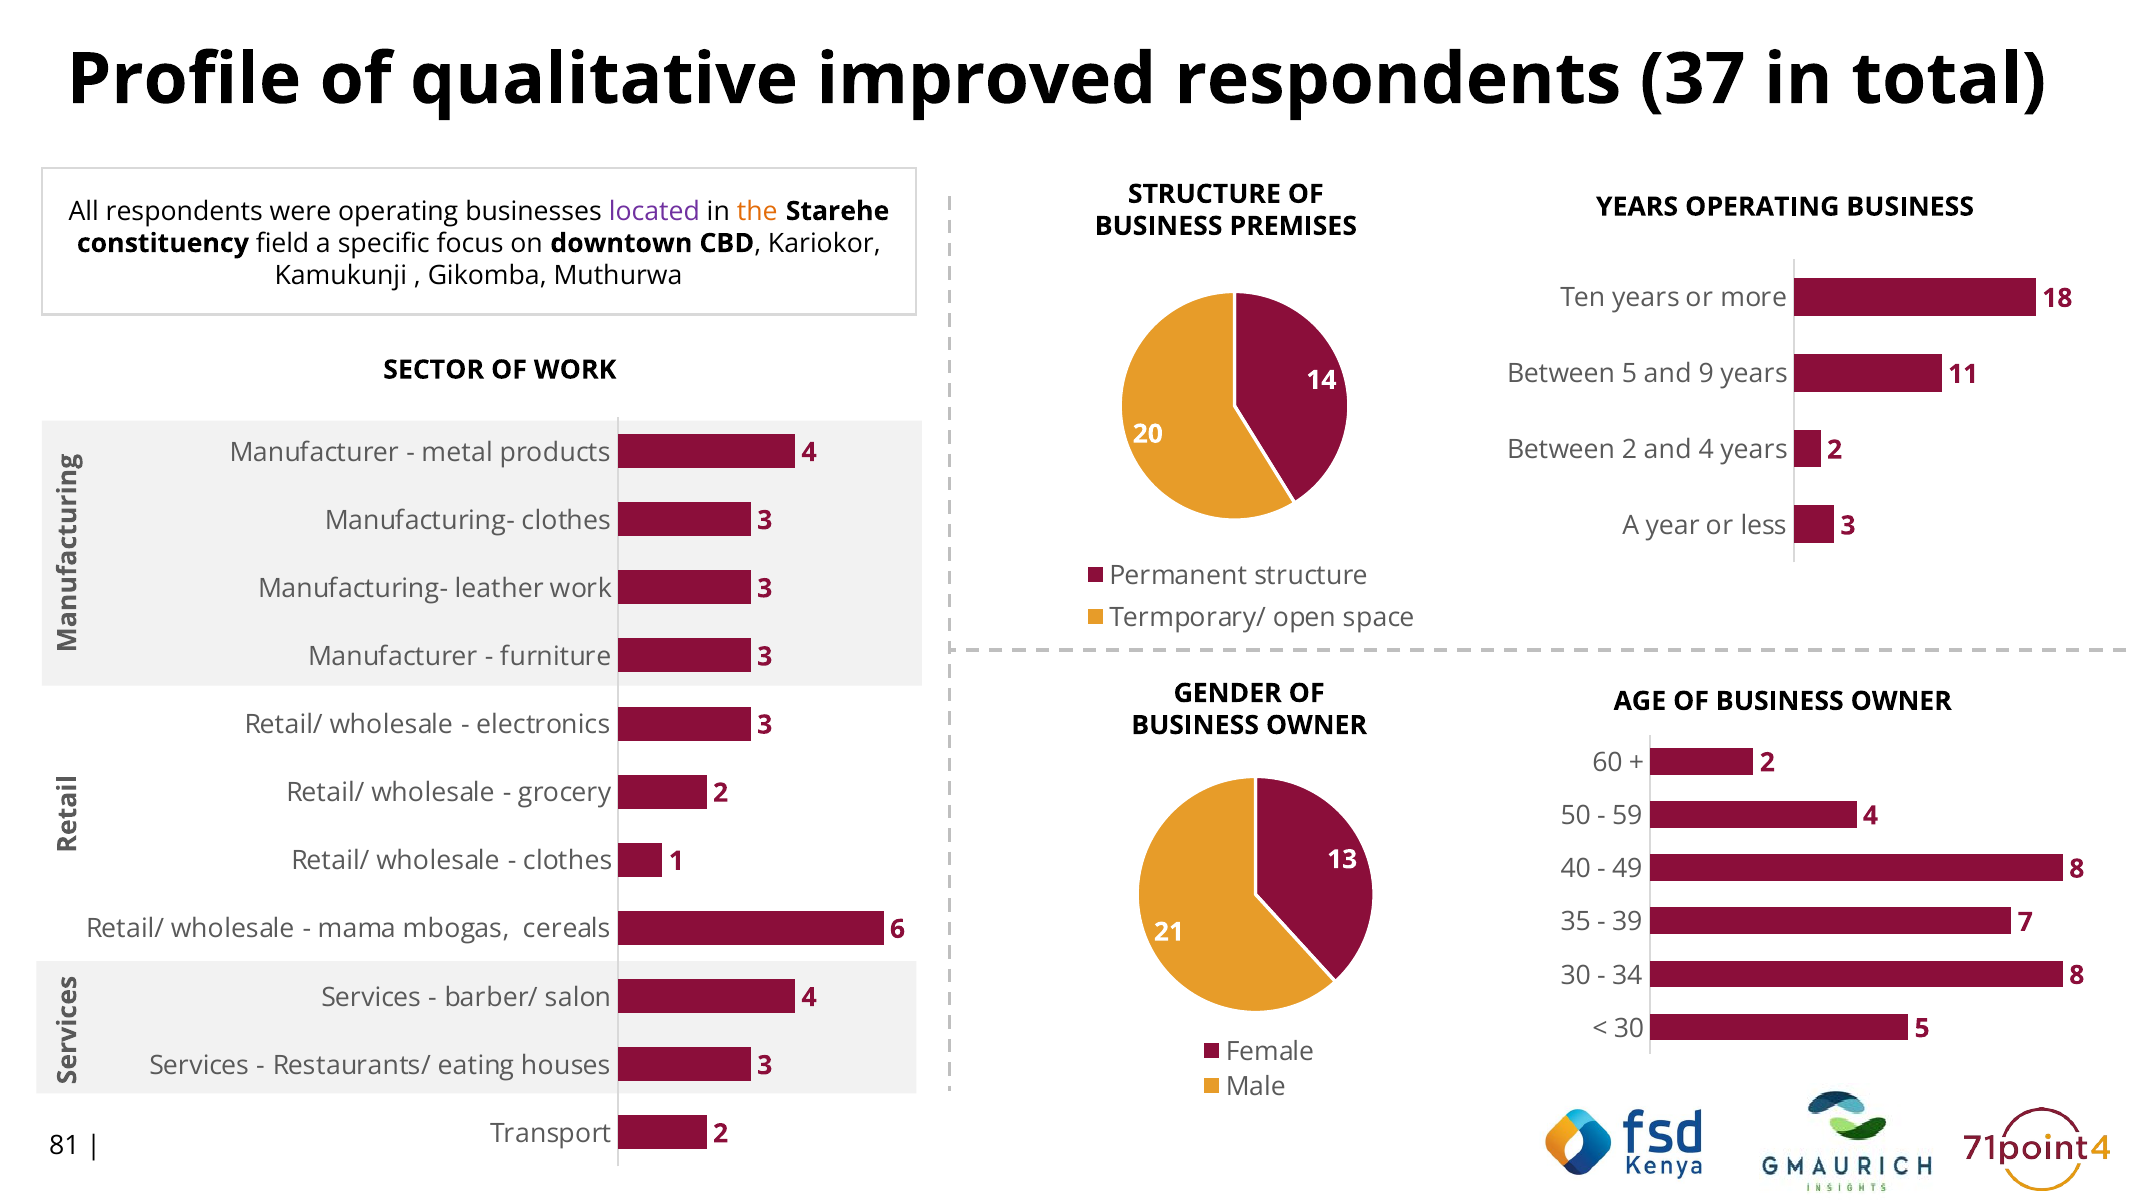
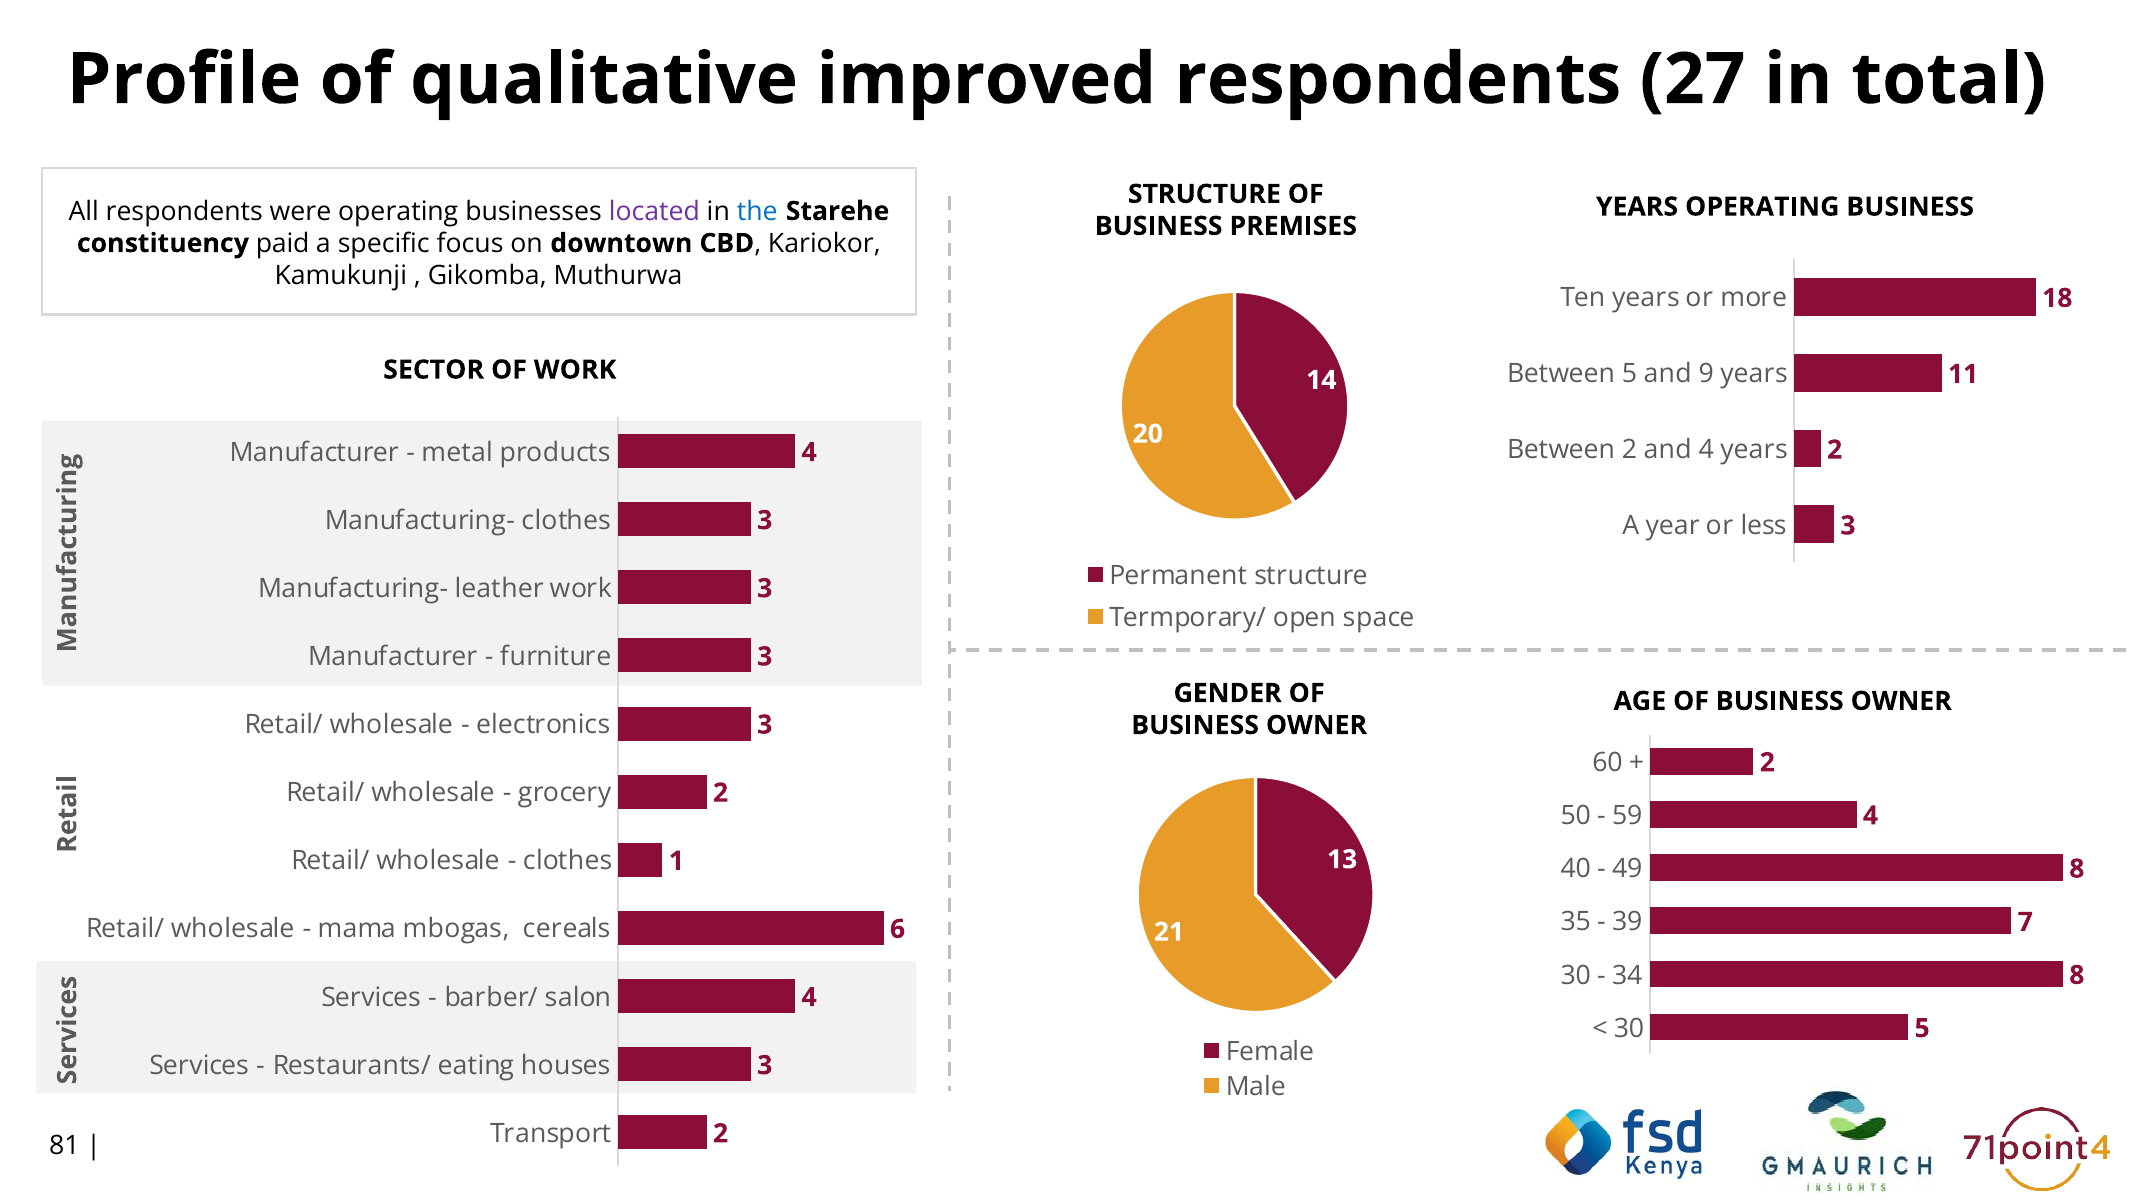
37: 37 -> 27 (1693, 80)
the colour: orange -> blue (757, 211)
field: field -> paid (283, 243)
